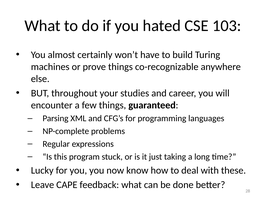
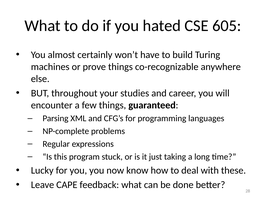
103: 103 -> 605 (227, 26)
